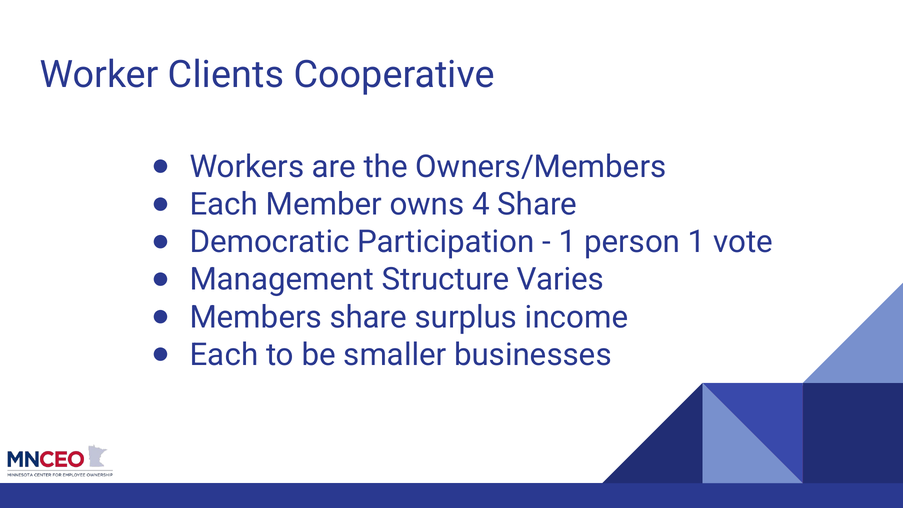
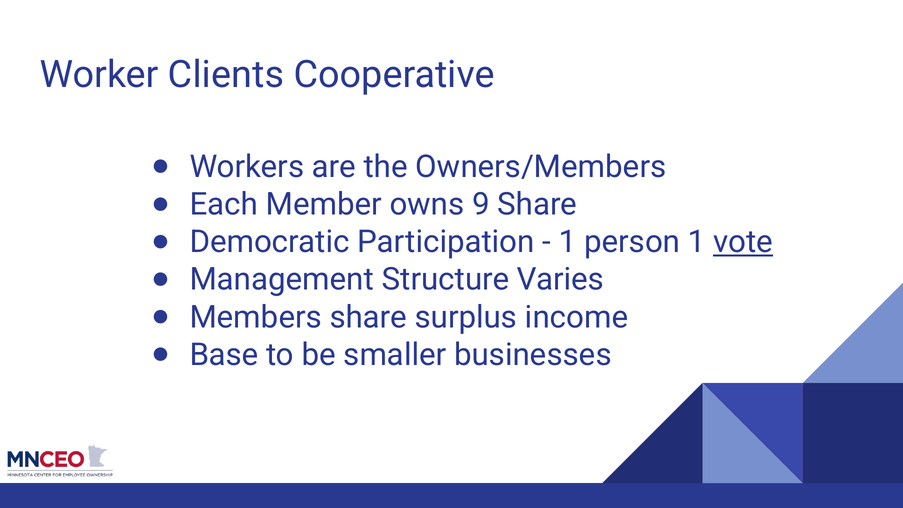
4: 4 -> 9 (481, 204)
vote underline: none -> present (743, 242)
Each: Each -> Base (224, 355)
